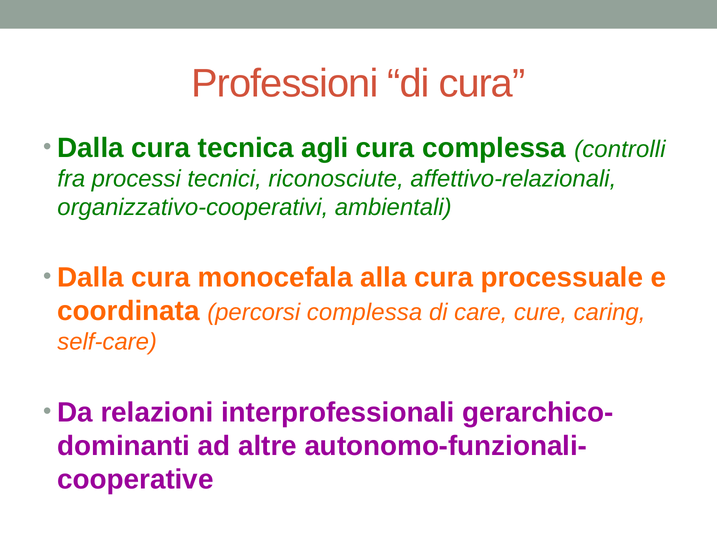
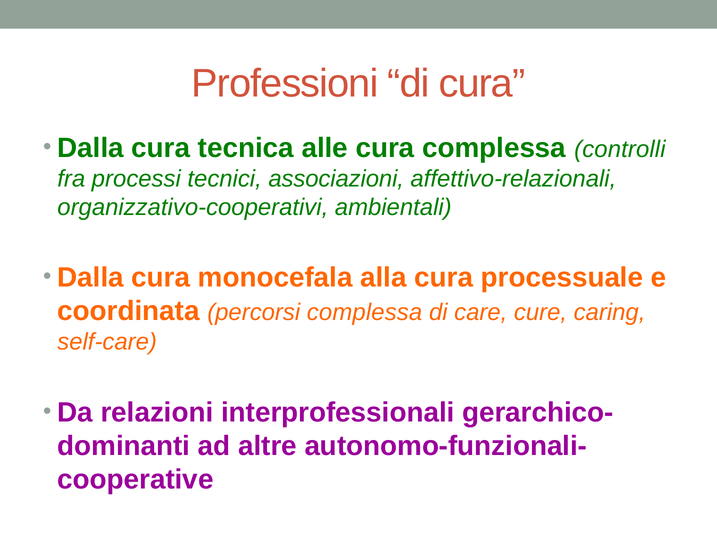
agli: agli -> alle (325, 148)
riconosciute: riconosciute -> associazioni (336, 179)
